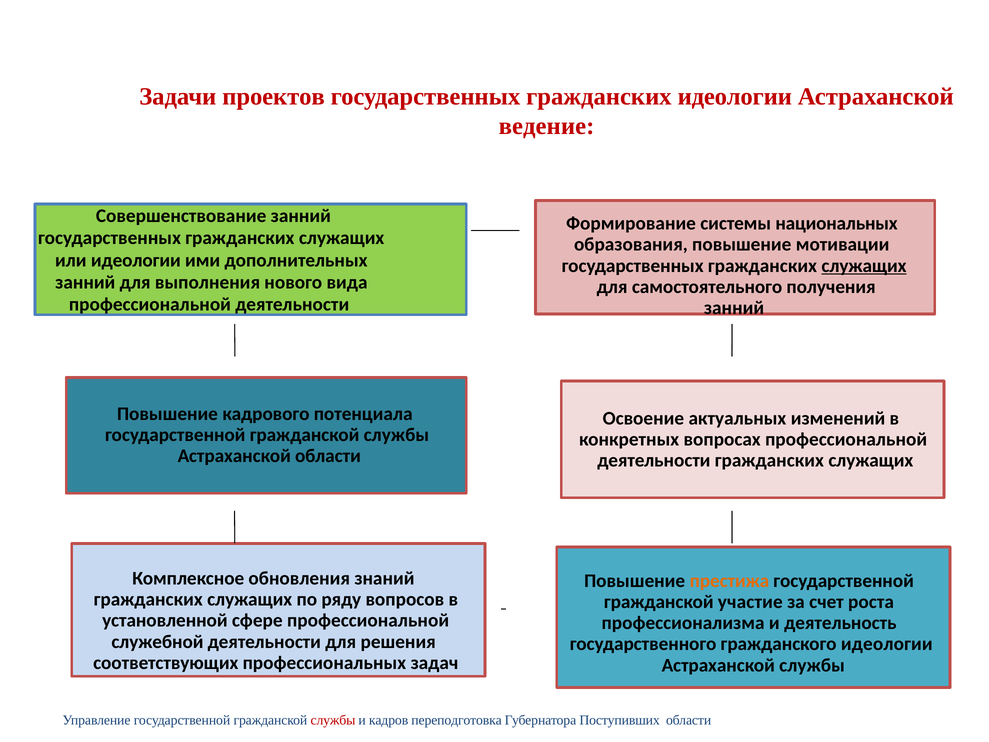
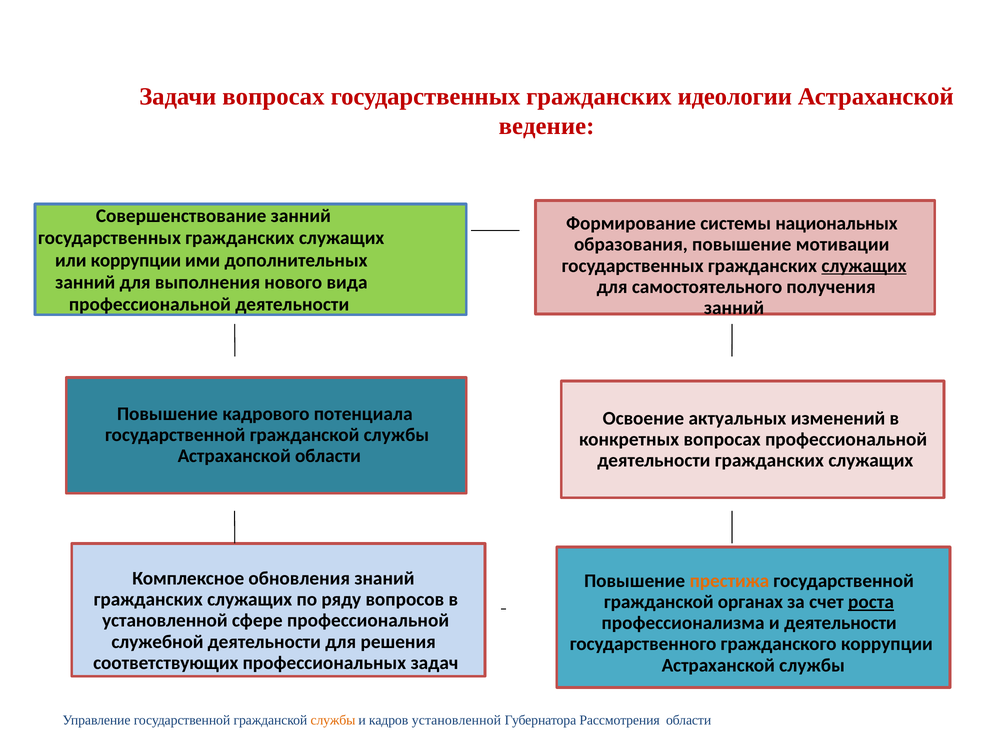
Задачи проектов: проектов -> вопросах (273, 96)
или идеологии: идеологии -> коррупции (136, 260)
участие: участие -> органах (750, 602)
роста underline: none -> present (871, 602)
и деятельность: деятельность -> деятельности (840, 623)
гражданского идеологии: идеологии -> коррупции (887, 644)
службы colour: red -> orange (333, 720)
кадров переподготовка: переподготовка -> установленной (456, 720)
Поступивших: Поступивших -> Рассмотрения (620, 720)
